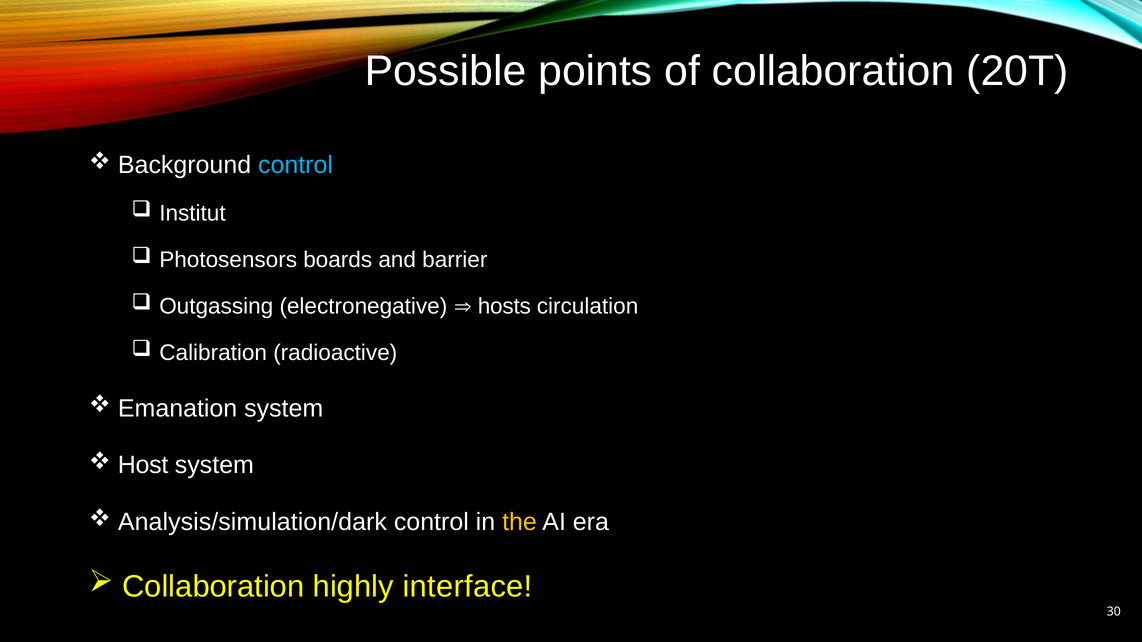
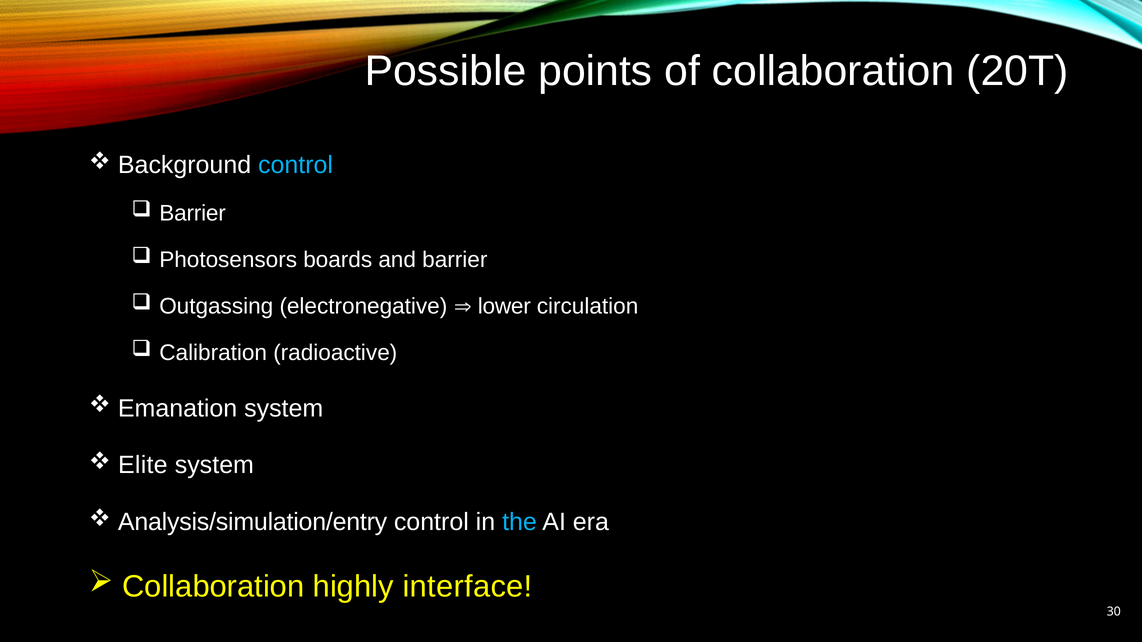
Institut: Institut -> Barrier (193, 213)
hosts: hosts -> lower (504, 306)
Host: Host -> Elite (143, 465)
Analysis/simulation/dark: Analysis/simulation/dark -> Analysis/simulation/entry (253, 522)
the colour: yellow -> light blue (519, 522)
